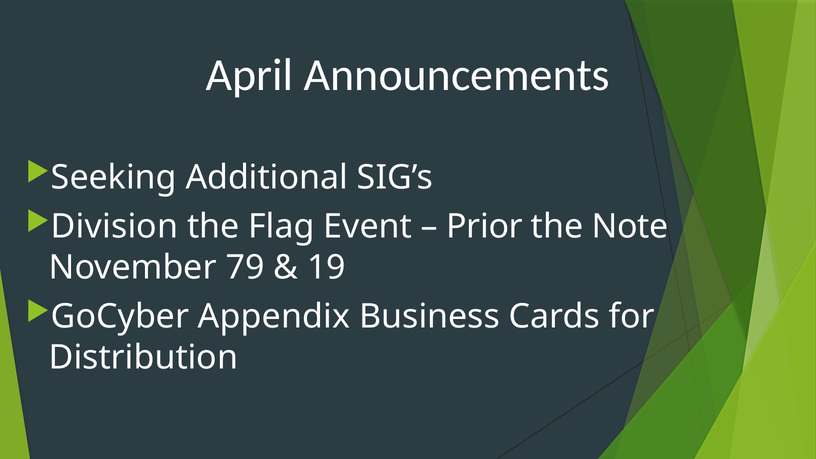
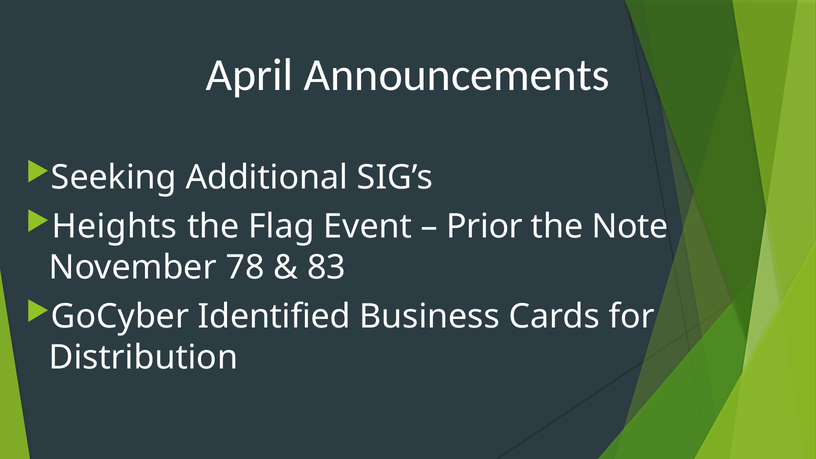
Division: Division -> Heights (114, 227)
79: 79 -> 78 (245, 267)
19: 19 -> 83 (326, 267)
Appendix: Appendix -> Identified (274, 317)
